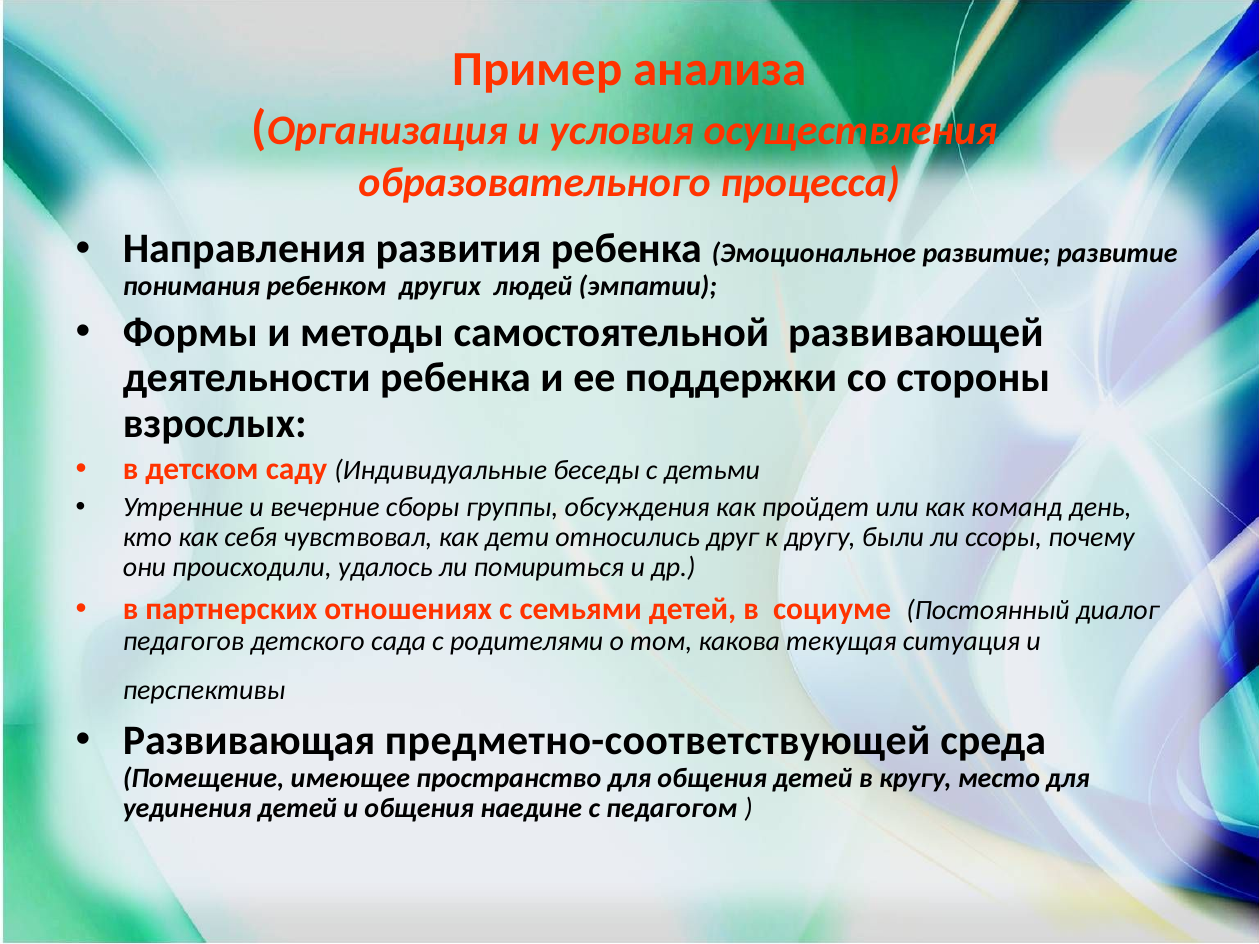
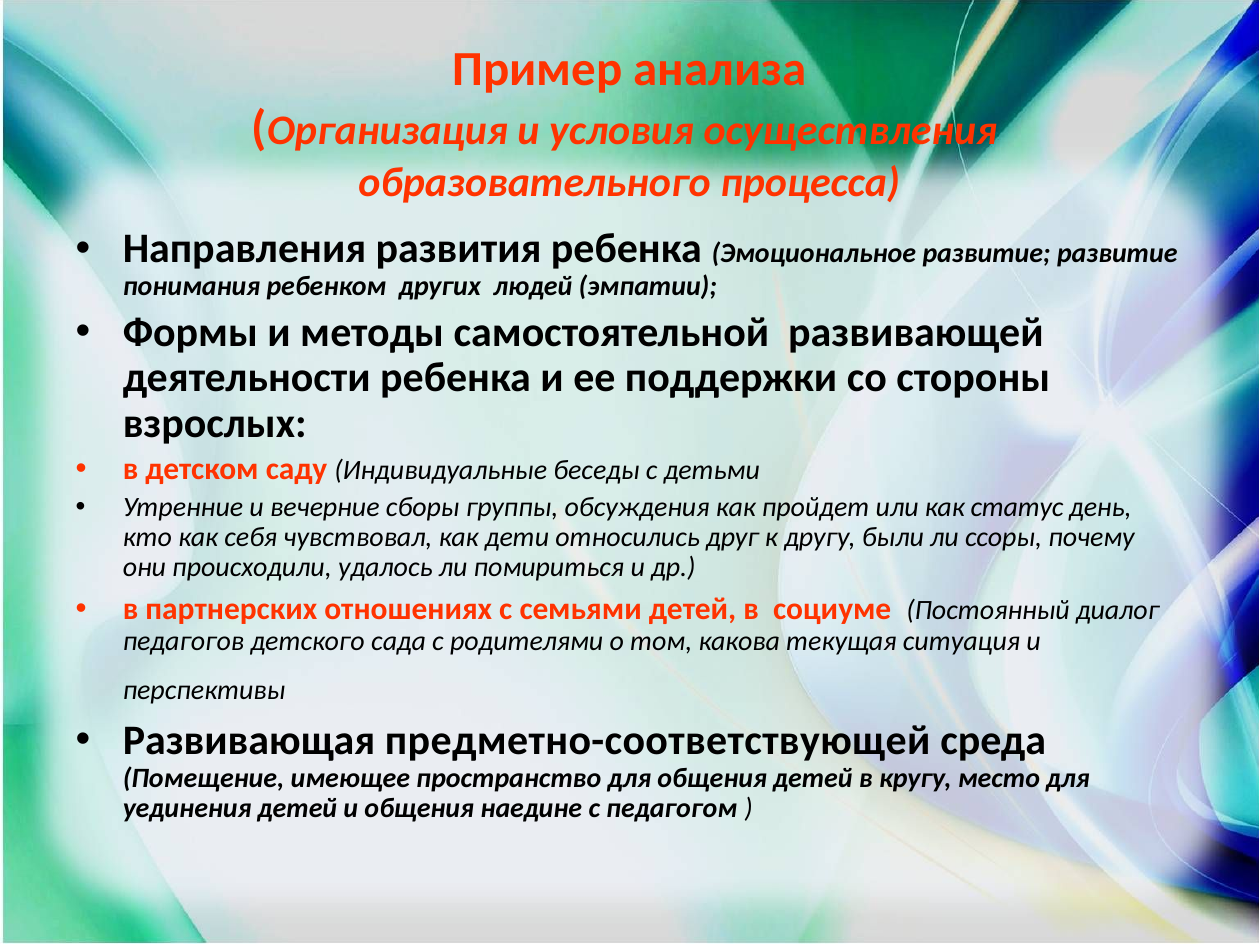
команд: команд -> статус (1017, 507)
